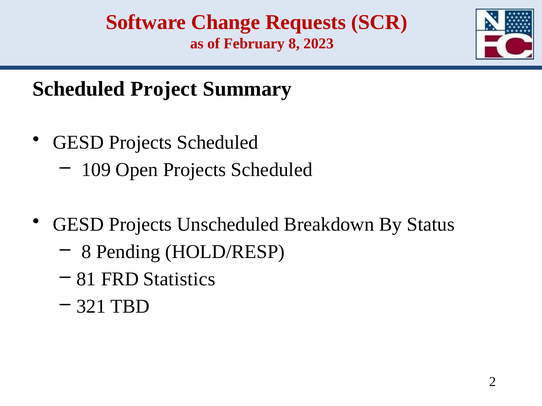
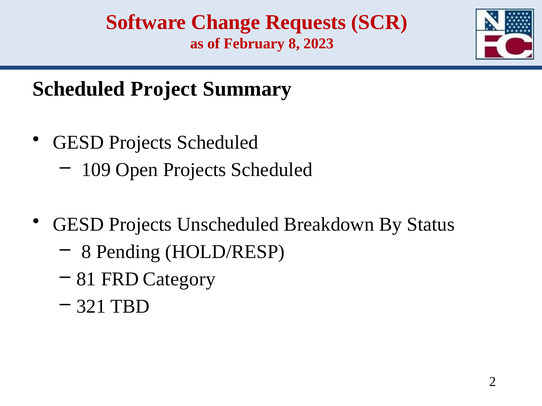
Statistics: Statistics -> Category (179, 280)
